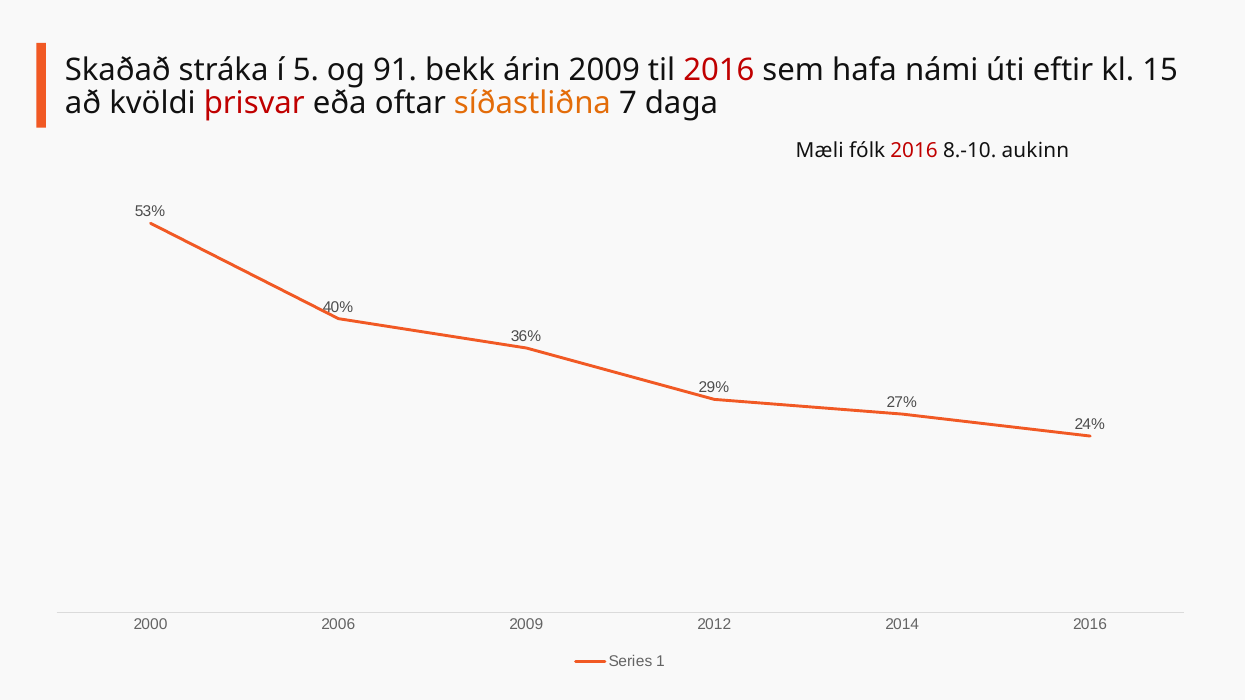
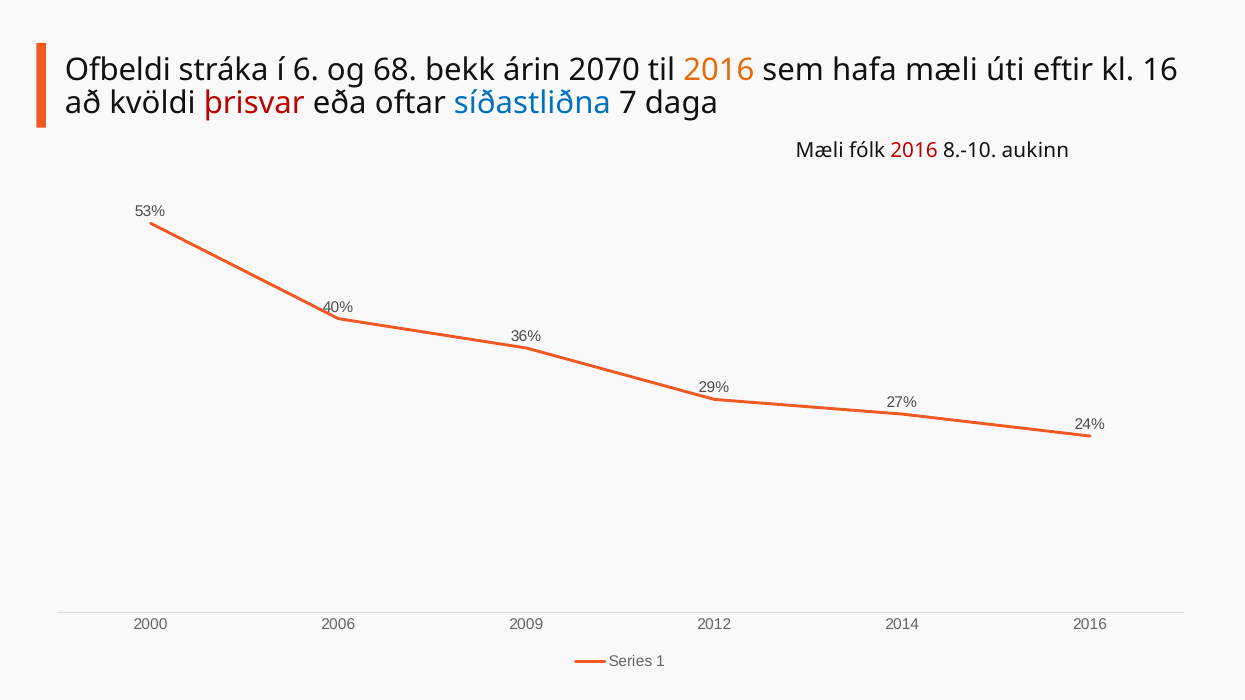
Skaðað: Skaðað -> Ofbeldi (118, 70)
5: 5 -> 6 (306, 70)
91: 91 -> 68 (395, 70)
árin 2009: 2009 -> 2070 (604, 70)
2016 colour: red -> orange (719, 70)
hafa námi: námi -> mæli (941, 70)
15: 15 -> 16 (1160, 70)
síðastliðna colour: orange -> blue (532, 103)
